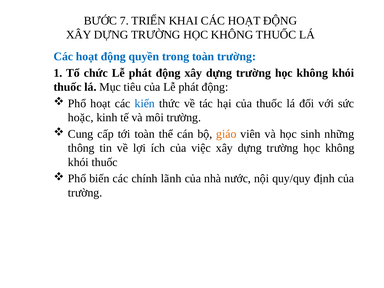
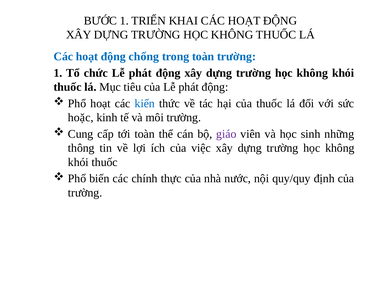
BƯỚC 7: 7 -> 1 (124, 21)
quyền: quyền -> chống (144, 57)
giáo colour: orange -> purple (226, 134)
lãnh: lãnh -> thực (171, 179)
